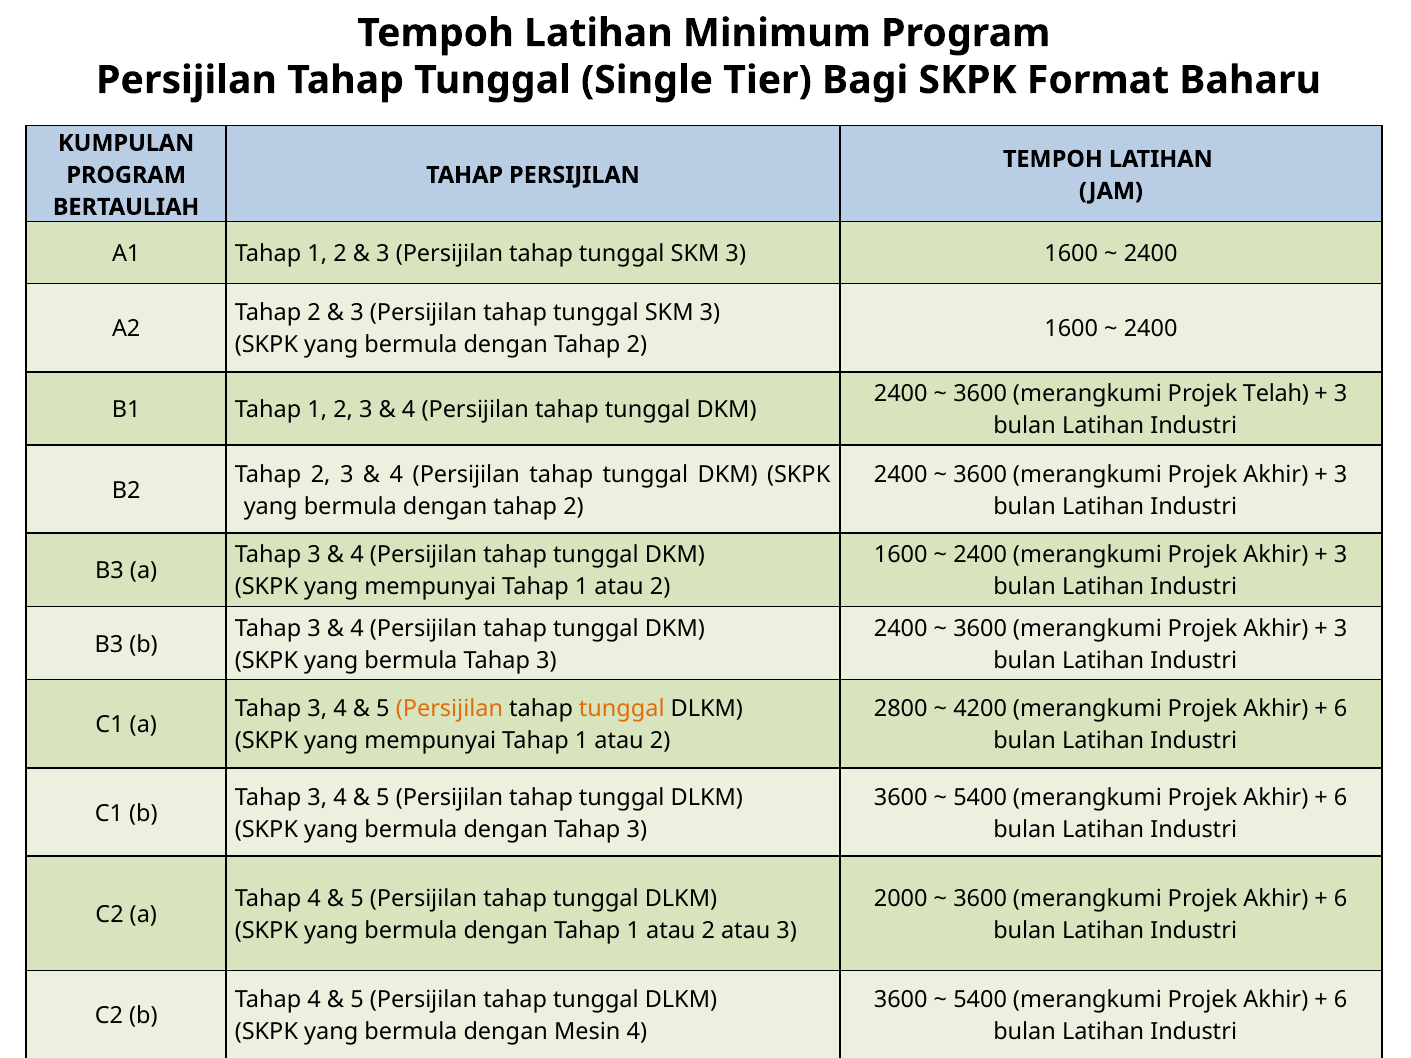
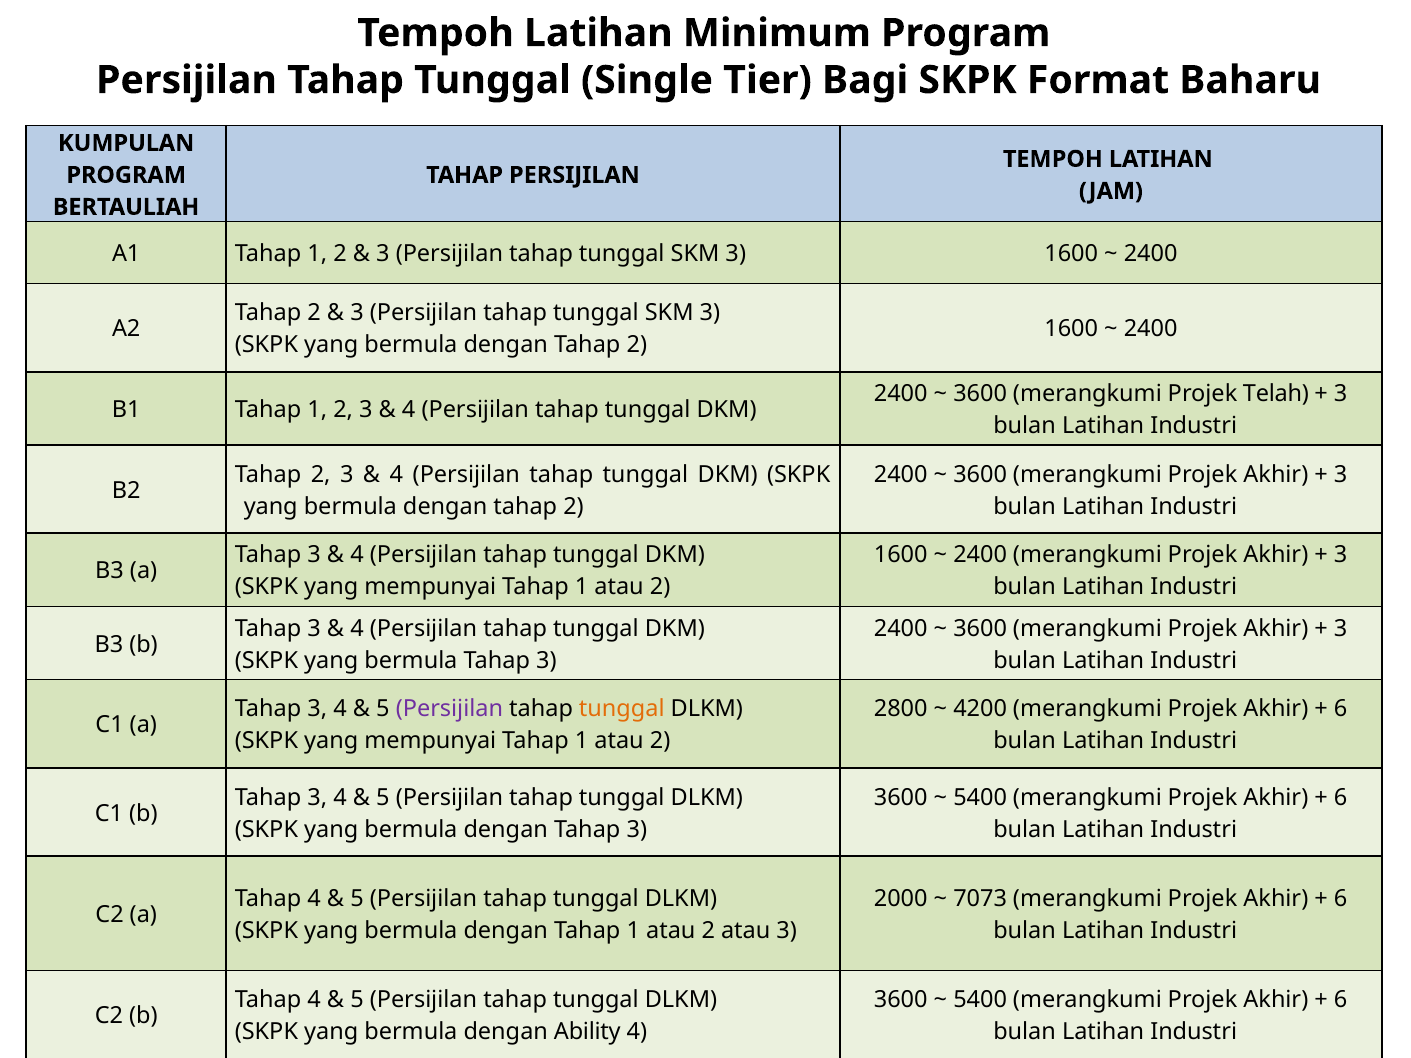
Persijilan colour: orange -> purple (449, 709)
3600: 3600 -> 7073 (980, 899)
Mesin: Mesin -> Ability (587, 1032)
